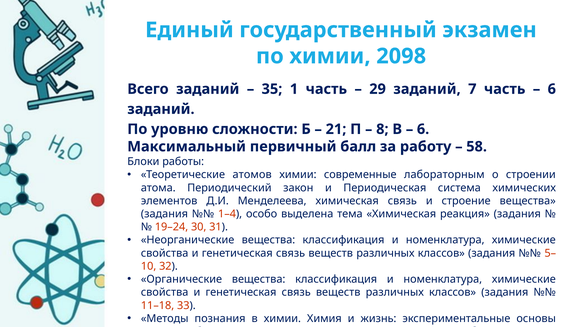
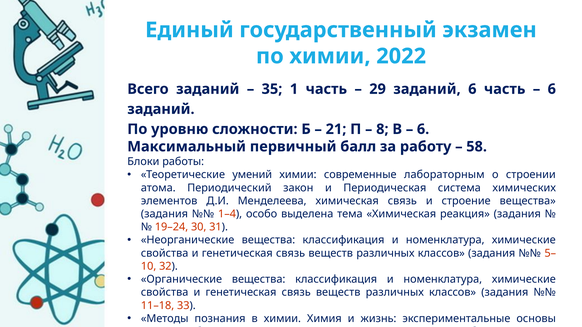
2098: 2098 -> 2022 (401, 56)
заданий 7: 7 -> 6 (472, 89)
атомов: атомов -> умений (252, 175)
